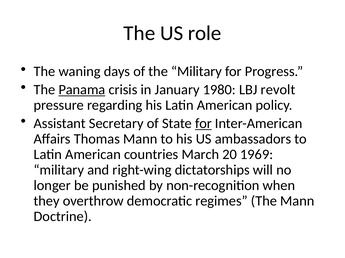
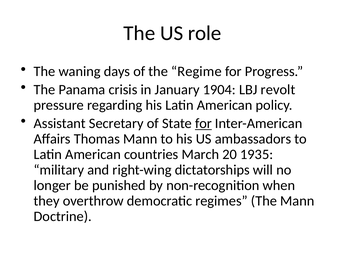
the Military: Military -> Regime (196, 72)
Panama underline: present -> none (82, 90)
1980: 1980 -> 1904 (219, 90)
1969: 1969 -> 1935 (257, 155)
